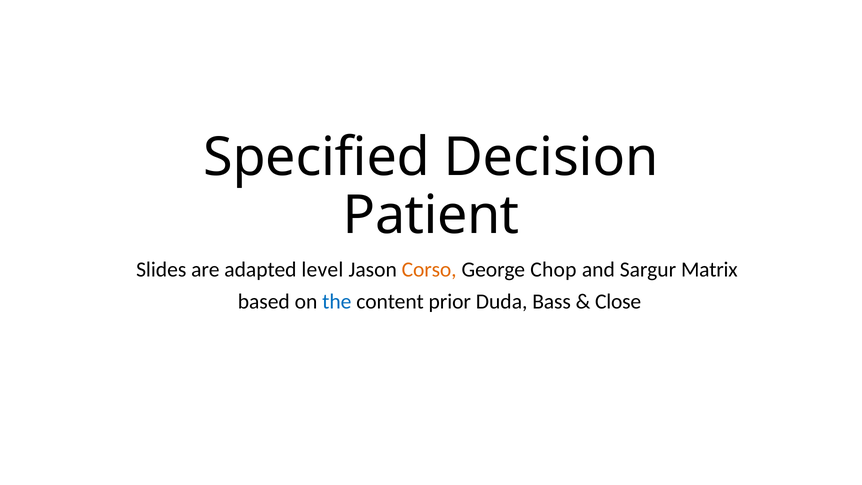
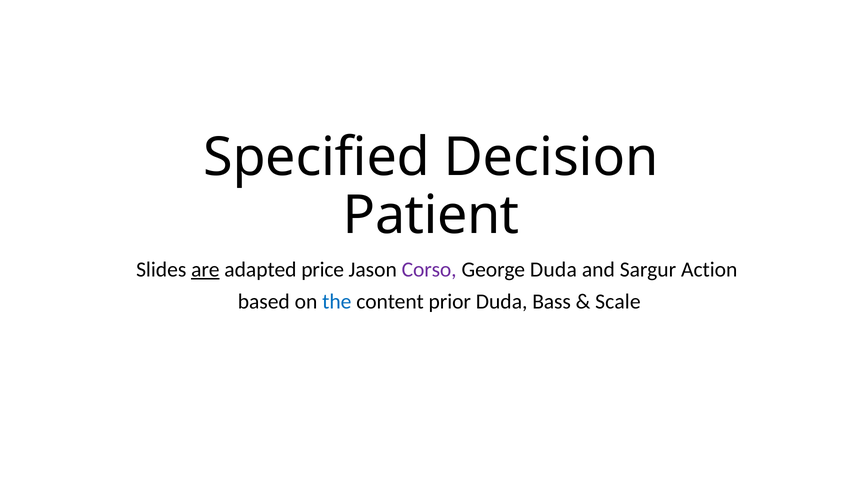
are underline: none -> present (205, 269)
level: level -> price (323, 269)
Corso colour: orange -> purple (429, 269)
George Chop: Chop -> Duda (553, 269)
Matrix: Matrix -> Action (709, 269)
Close: Close -> Scale (618, 302)
